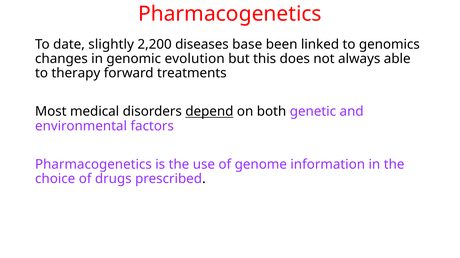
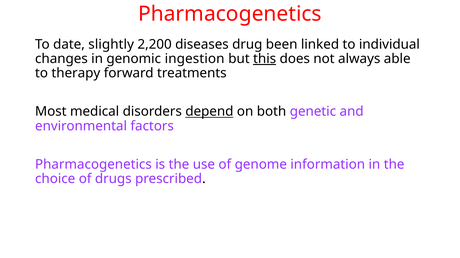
base: base -> drug (247, 44)
genomics: genomics -> individual (389, 44)
evolution: evolution -> ingestion (195, 59)
this underline: none -> present (265, 59)
